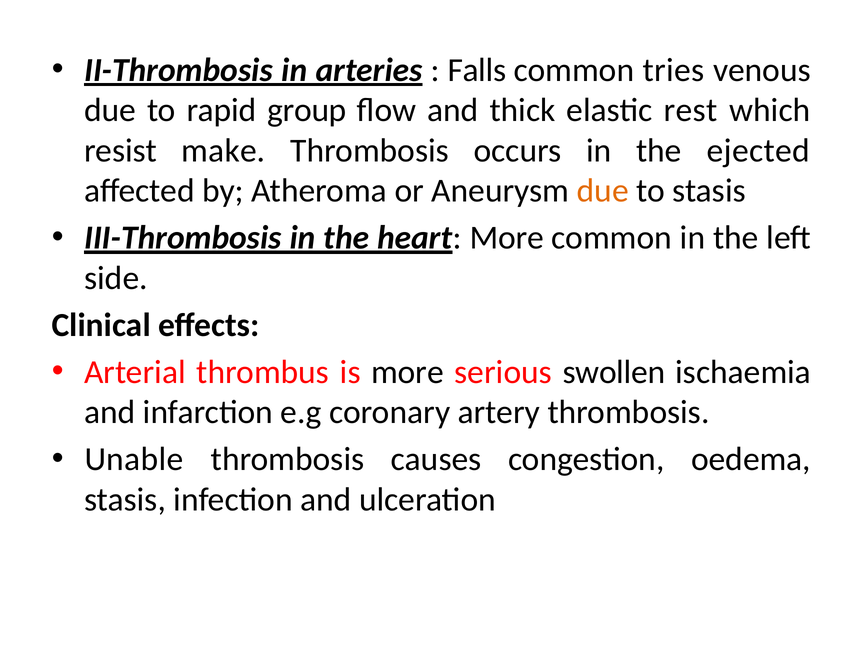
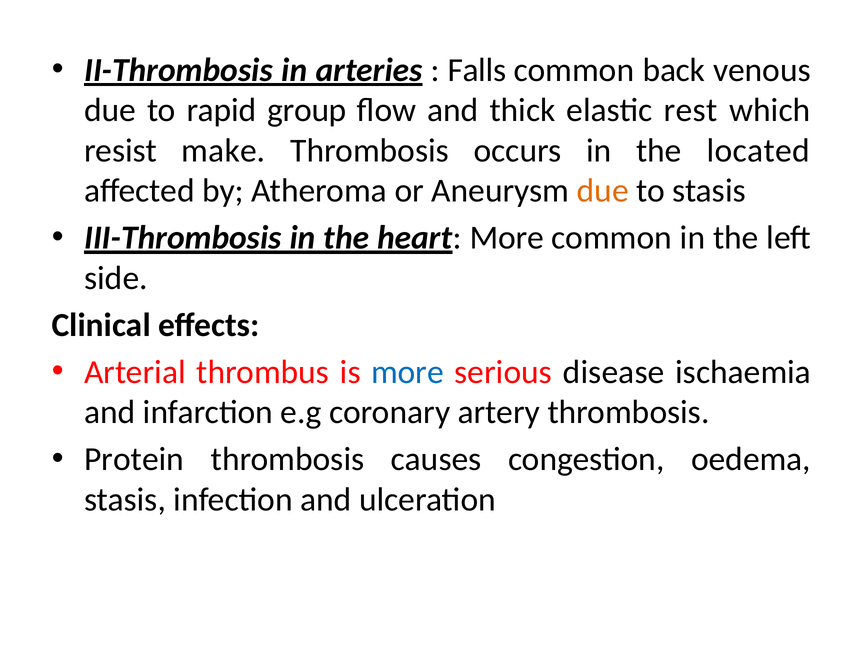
tries: tries -> back (674, 70)
ejected: ejected -> located (758, 151)
more colour: black -> blue (408, 372)
swollen: swollen -> disease (614, 372)
Unable: Unable -> Protein (134, 460)
